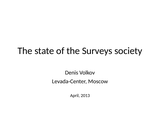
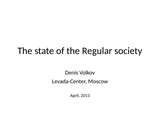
Surveys: Surveys -> Regular (97, 51)
